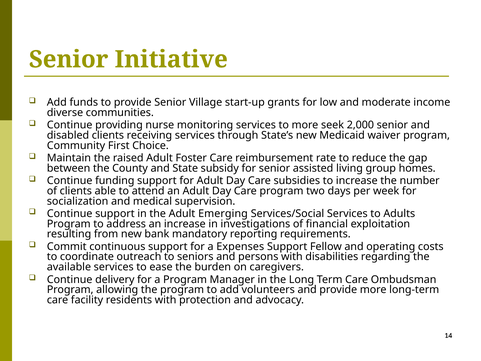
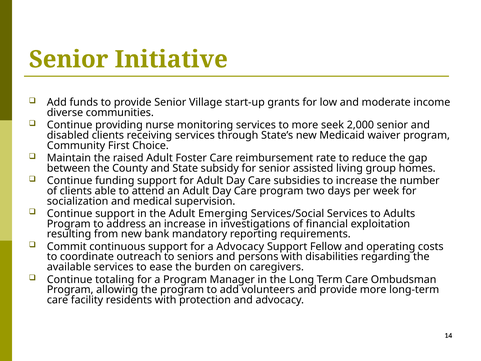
a Expenses: Expenses -> Advocacy (240, 246)
delivery: delivery -> totaling (115, 279)
